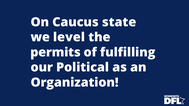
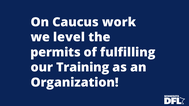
state: state -> work (119, 22)
Political: Political -> Training (83, 68)
